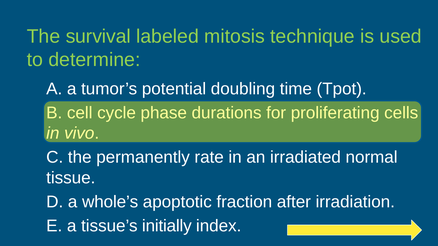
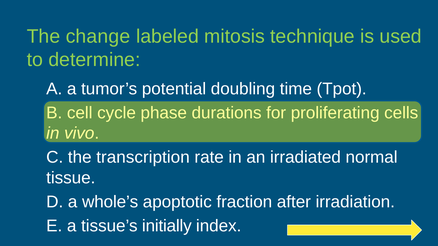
survival: survival -> change (98, 37)
permanently: permanently -> transcription (143, 158)
